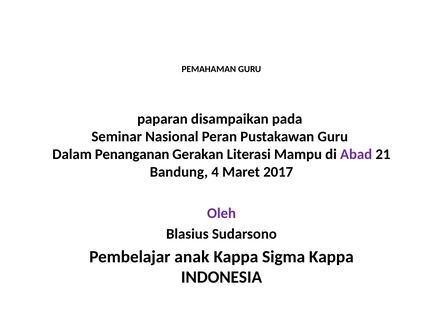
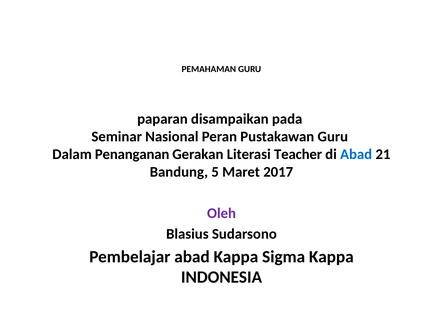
Mampu: Mampu -> Teacher (298, 154)
Abad colour: purple -> blue (356, 154)
4: 4 -> 5 (215, 172)
Pembelajar anak: anak -> abad (192, 257)
